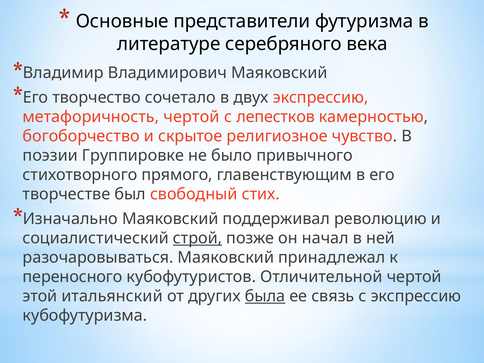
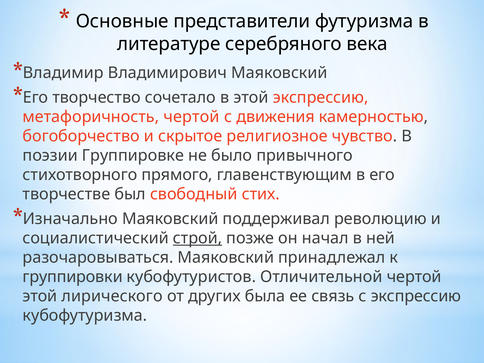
в двух: двух -> этой (251, 97)
лепестков: лепестков -> движения (276, 117)
переносного: переносного -> группировки (73, 277)
итальянский: итальянский -> лирического (112, 296)
была underline: present -> none (265, 296)
